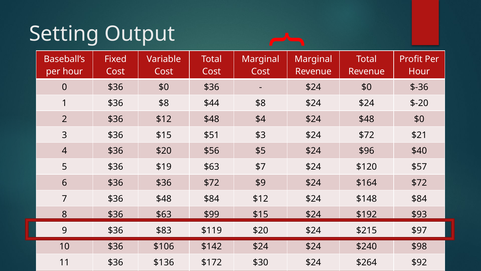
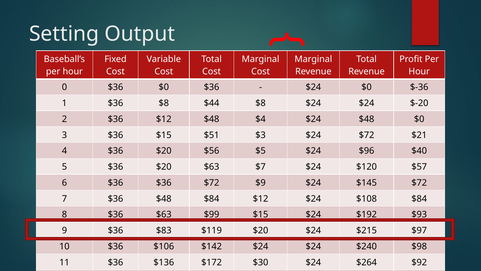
5 $36 $19: $19 -> $20 (164, 167)
$164: $164 -> $145 (367, 183)
$148: $148 -> $108 (367, 198)
